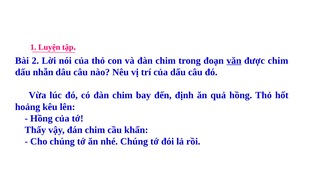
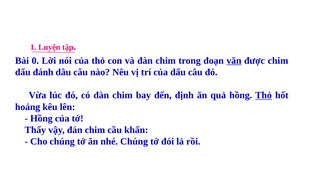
2: 2 -> 0 (35, 60)
nhẫn: nhẫn -> đánh (43, 72)
Thỏ underline: none -> present (263, 95)
